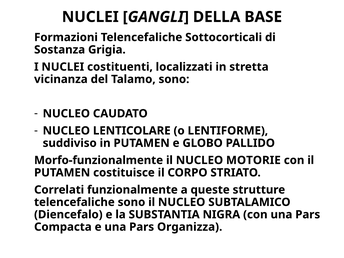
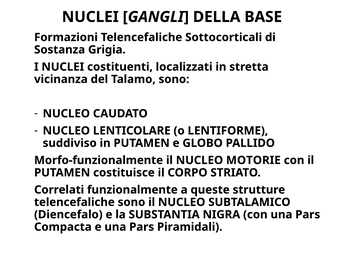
Organizza: Organizza -> Piramidali (190, 227)
